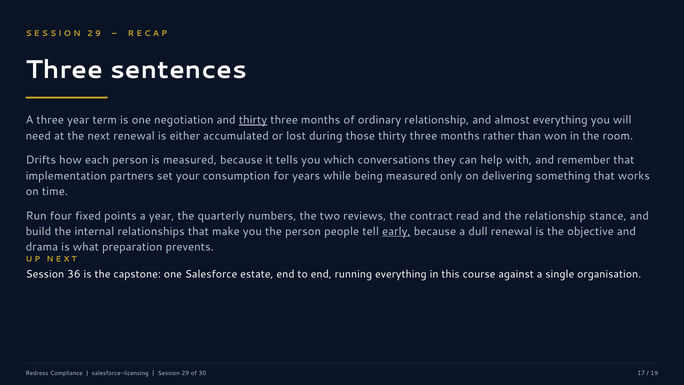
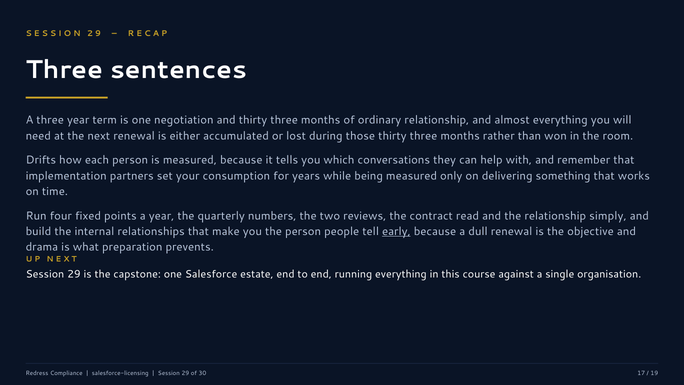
thirty underline: present -> none (253, 120)
stance: stance -> simply (608, 216)
36: 36 -> 29 (74, 274)
